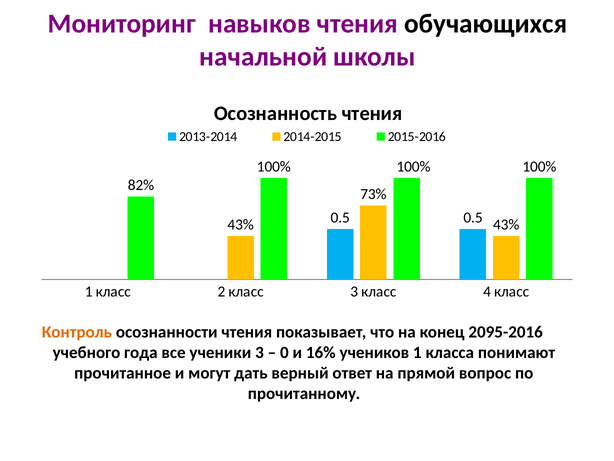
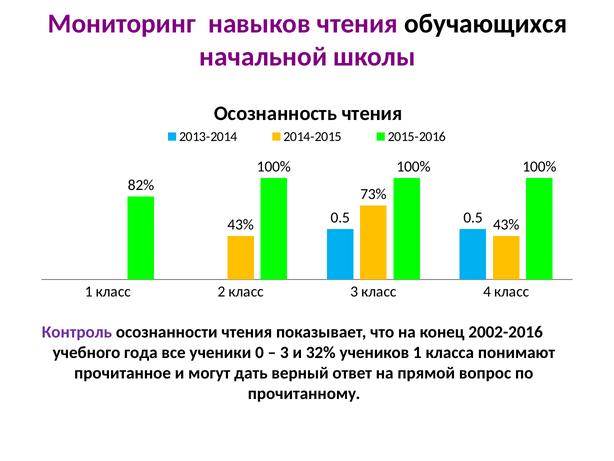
Контроль colour: orange -> purple (77, 332)
2095-2016: 2095-2016 -> 2002-2016 (506, 332)
ученики 3: 3 -> 0 (260, 352)
0: 0 -> 3 (284, 352)
16%: 16% -> 32% (321, 352)
